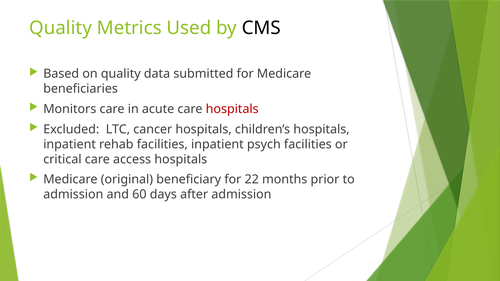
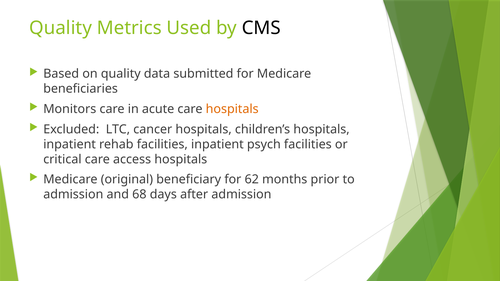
hospitals colour: red -> orange (232, 109)
22: 22 -> 62 (252, 180)
60: 60 -> 68 (139, 195)
